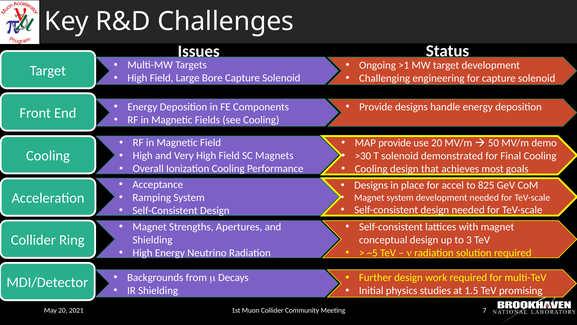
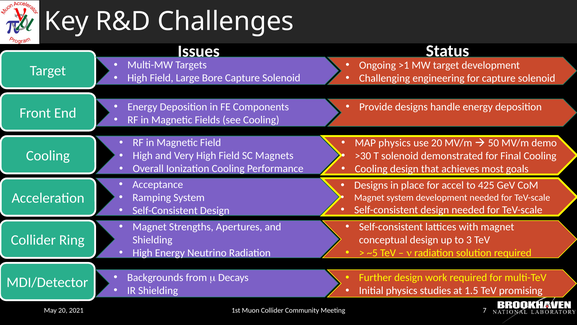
MAP provide: provide -> physics (395, 143)
825: 825 -> 425 (486, 185)
